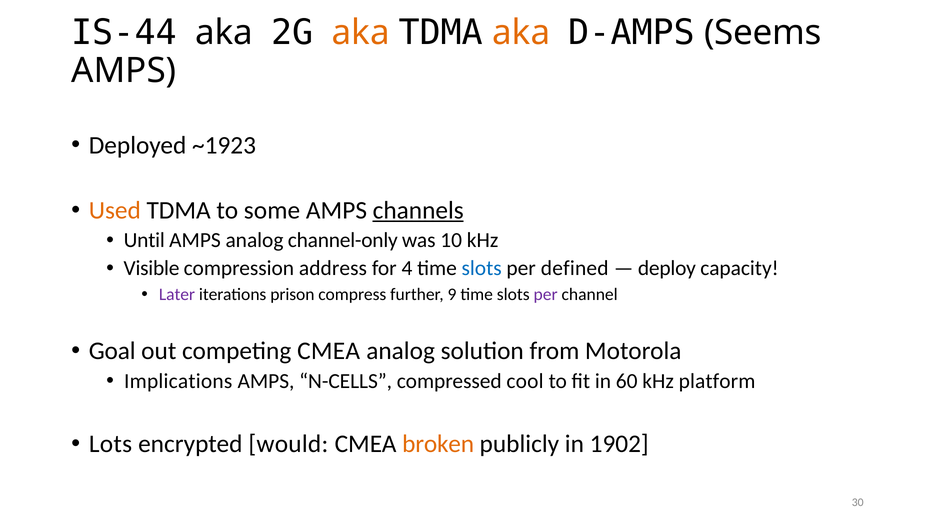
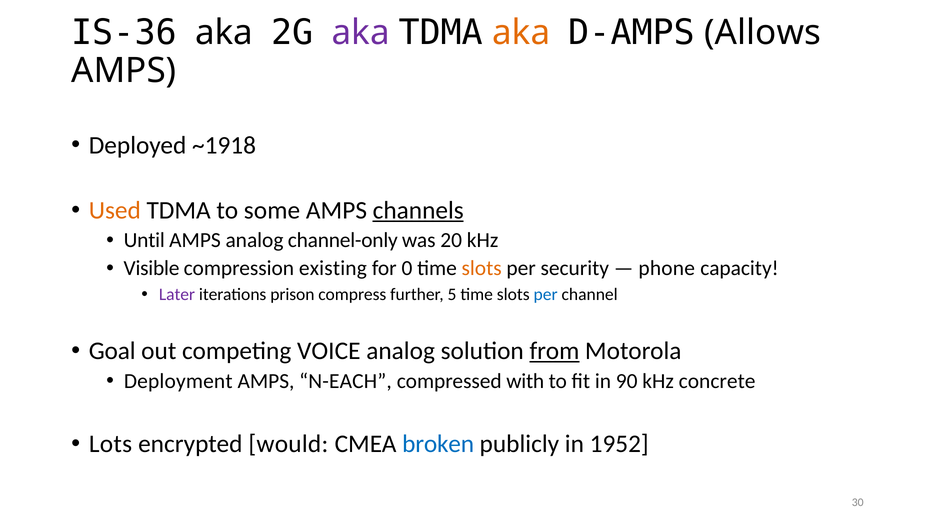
IS-44: IS-44 -> IS-36 (124, 33)
aka colour: orange -> purple (361, 33)
Seems: Seems -> Allows (763, 33)
~1923: ~1923 -> ~1918 (224, 145)
10: 10 -> 20 (451, 240)
address: address -> existing (333, 268)
4: 4 -> 0 (407, 268)
slots colour: blue -> orange (482, 268)
defined: defined -> security (575, 268)
deploy: deploy -> phone (667, 268)
9: 9 -> 5 (452, 294)
per colour: purple -> blue (546, 294)
competing CMEA: CMEA -> VOICE (329, 351)
from underline: none -> present (554, 351)
Implications: Implications -> Deployment (178, 381)
N-CELLS: N-CELLS -> N-EACH (346, 381)
cool: cool -> with (525, 381)
60: 60 -> 90 (627, 381)
platform: platform -> concrete (717, 381)
broken colour: orange -> blue (438, 444)
1902: 1902 -> 1952 (619, 444)
